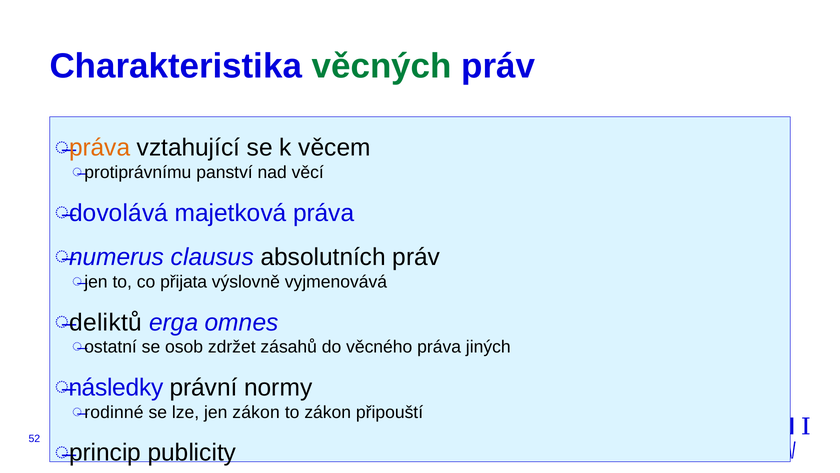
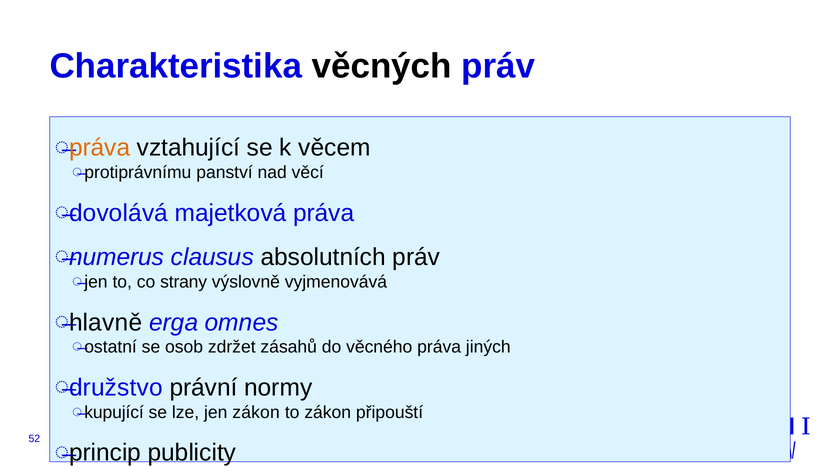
věcných colour: green -> black (382, 66)
přijata: přijata -> strany (184, 282)
deliktů: deliktů -> hlavně (106, 322)
následky: následky -> družstvo (116, 387)
rodinné: rodinné -> kupující (114, 412)
